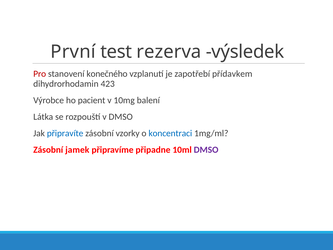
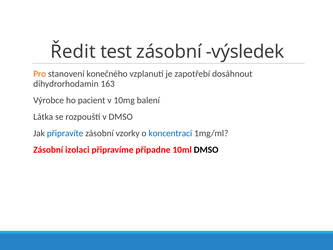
První: První -> Ředit (73, 52)
test rezerva: rezerva -> zásobní (169, 52)
Pro colour: red -> orange (40, 74)
přídavkem: přídavkem -> dosáhnout (232, 74)
423: 423 -> 163 (108, 84)
jamek: jamek -> izolaci (77, 150)
DMSO colour: purple -> black (206, 150)
